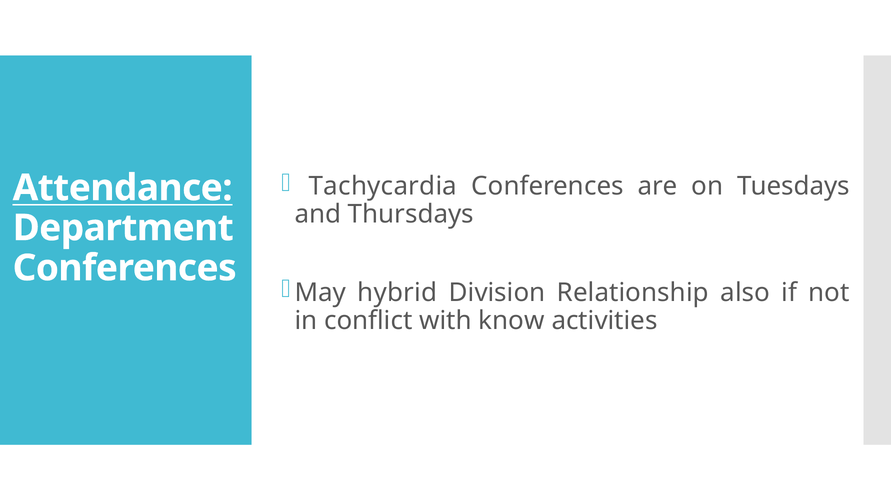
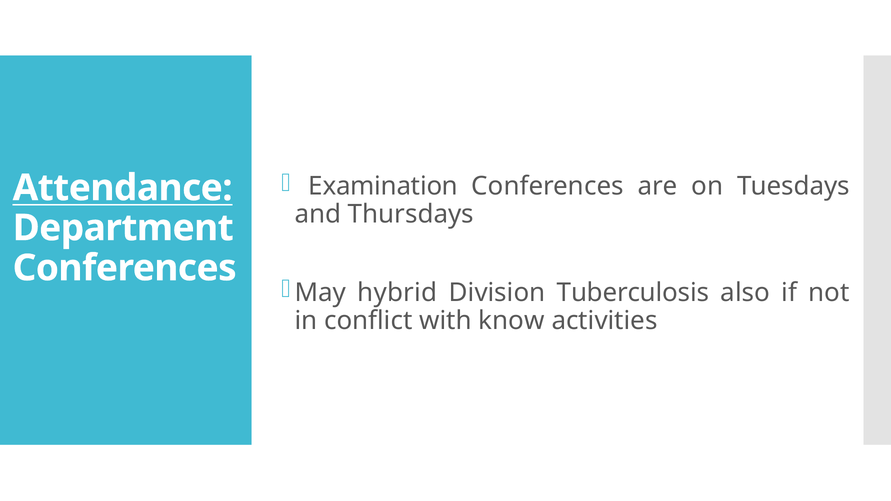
Tachycardia: Tachycardia -> Examination (383, 186)
Relationship: Relationship -> Tuberculosis (633, 293)
